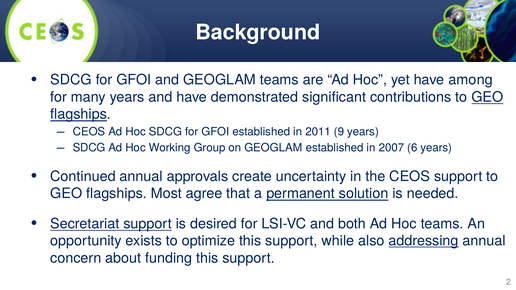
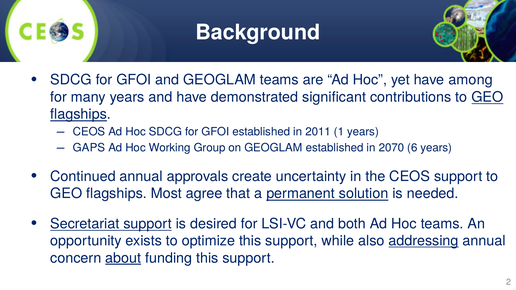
9: 9 -> 1 (339, 132)
SDCG: SDCG -> GAPS (89, 148)
2007: 2007 -> 2070 (391, 148)
about underline: none -> present (123, 258)
